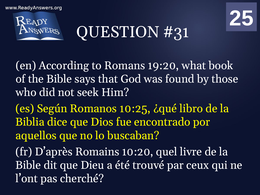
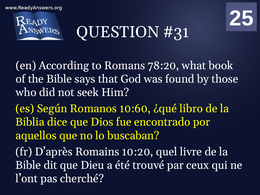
19:20: 19:20 -> 78:20 (163, 66)
10:25: 10:25 -> 10:60 (135, 109)
